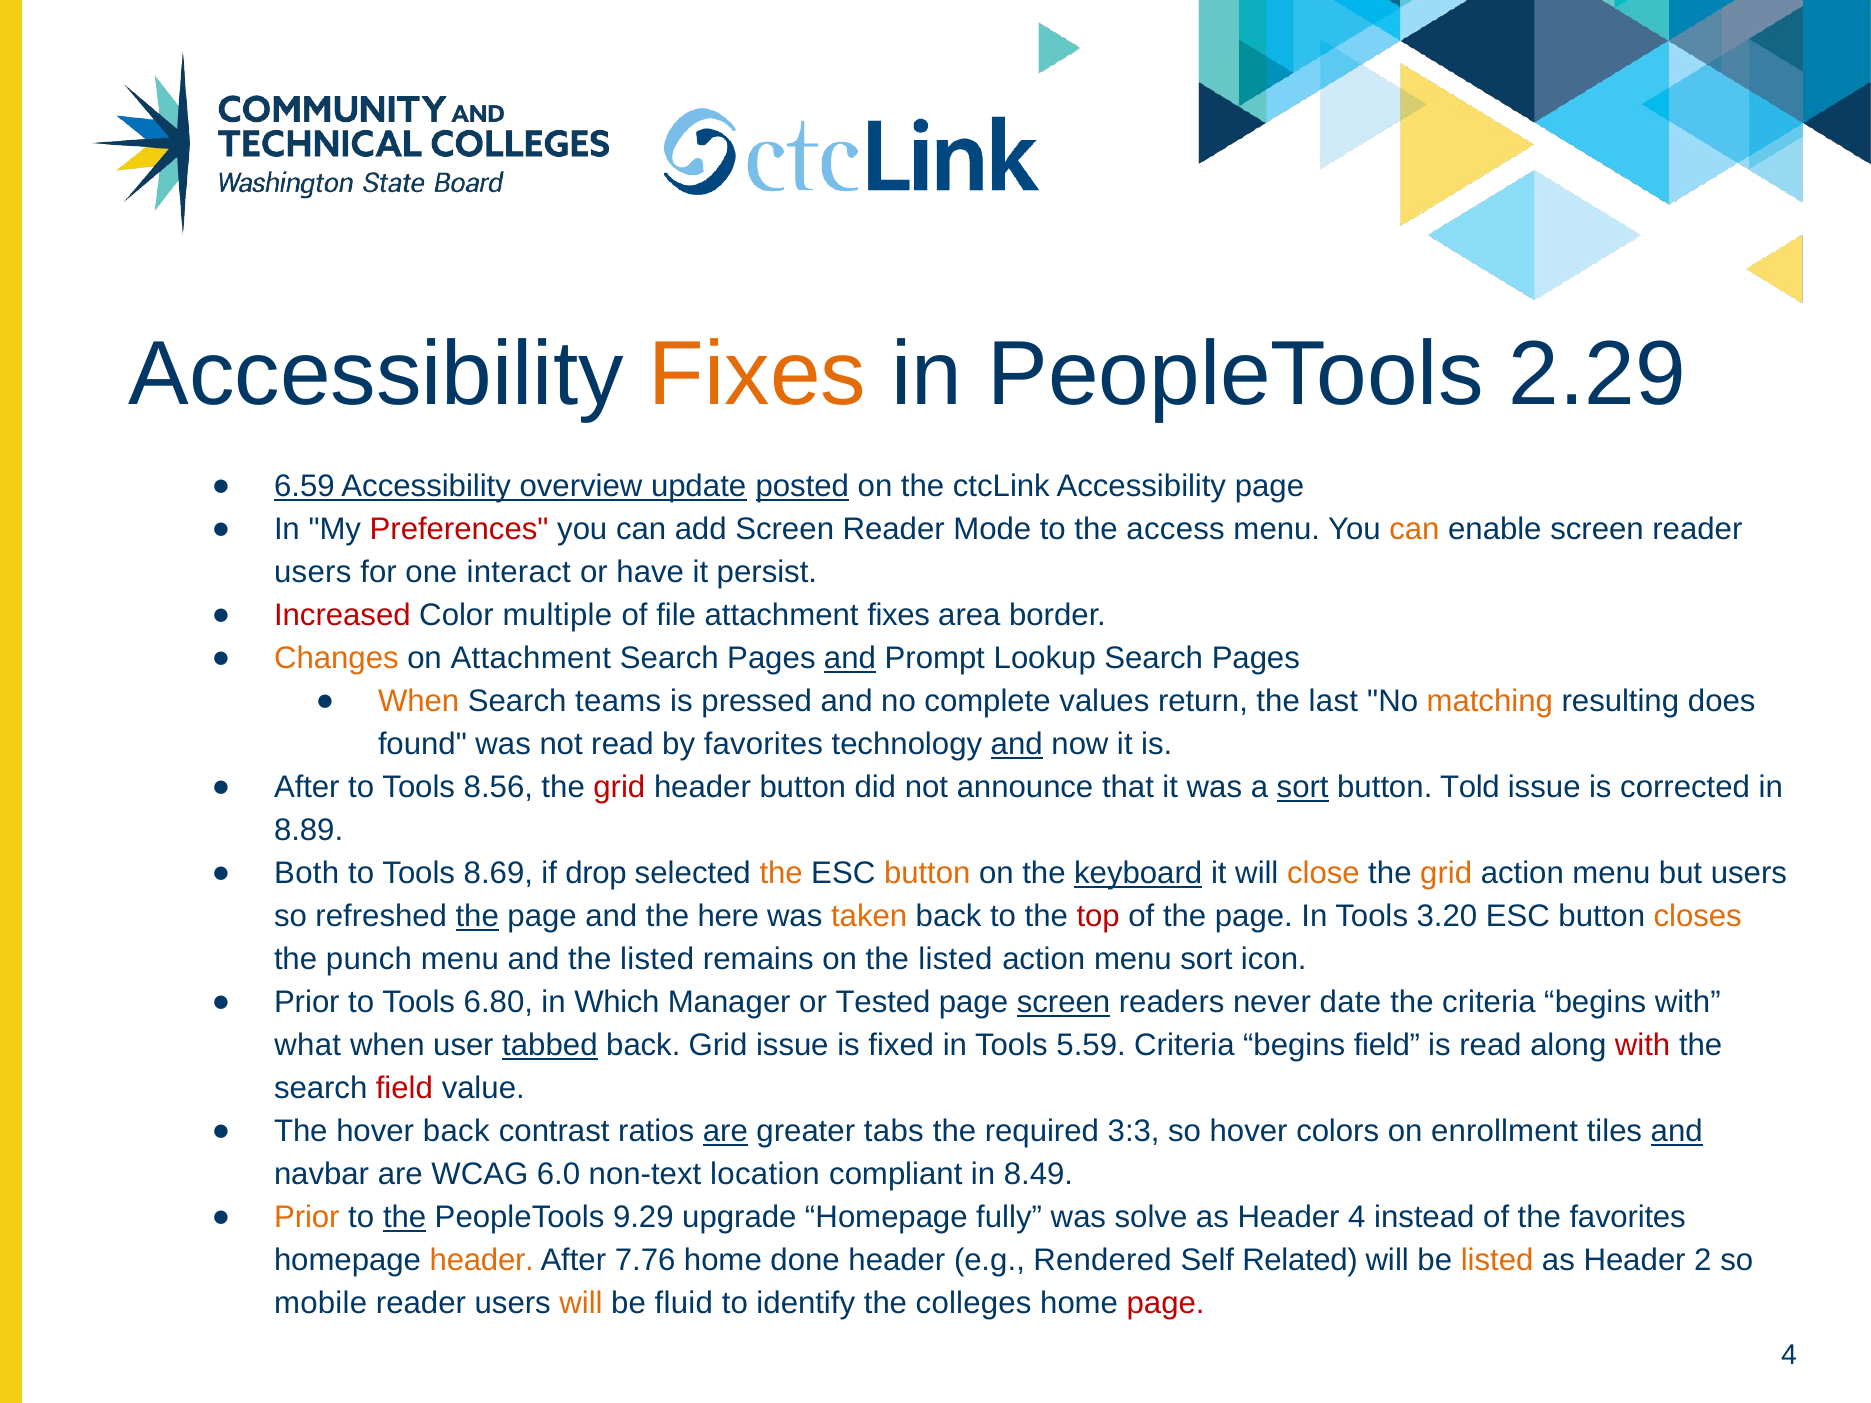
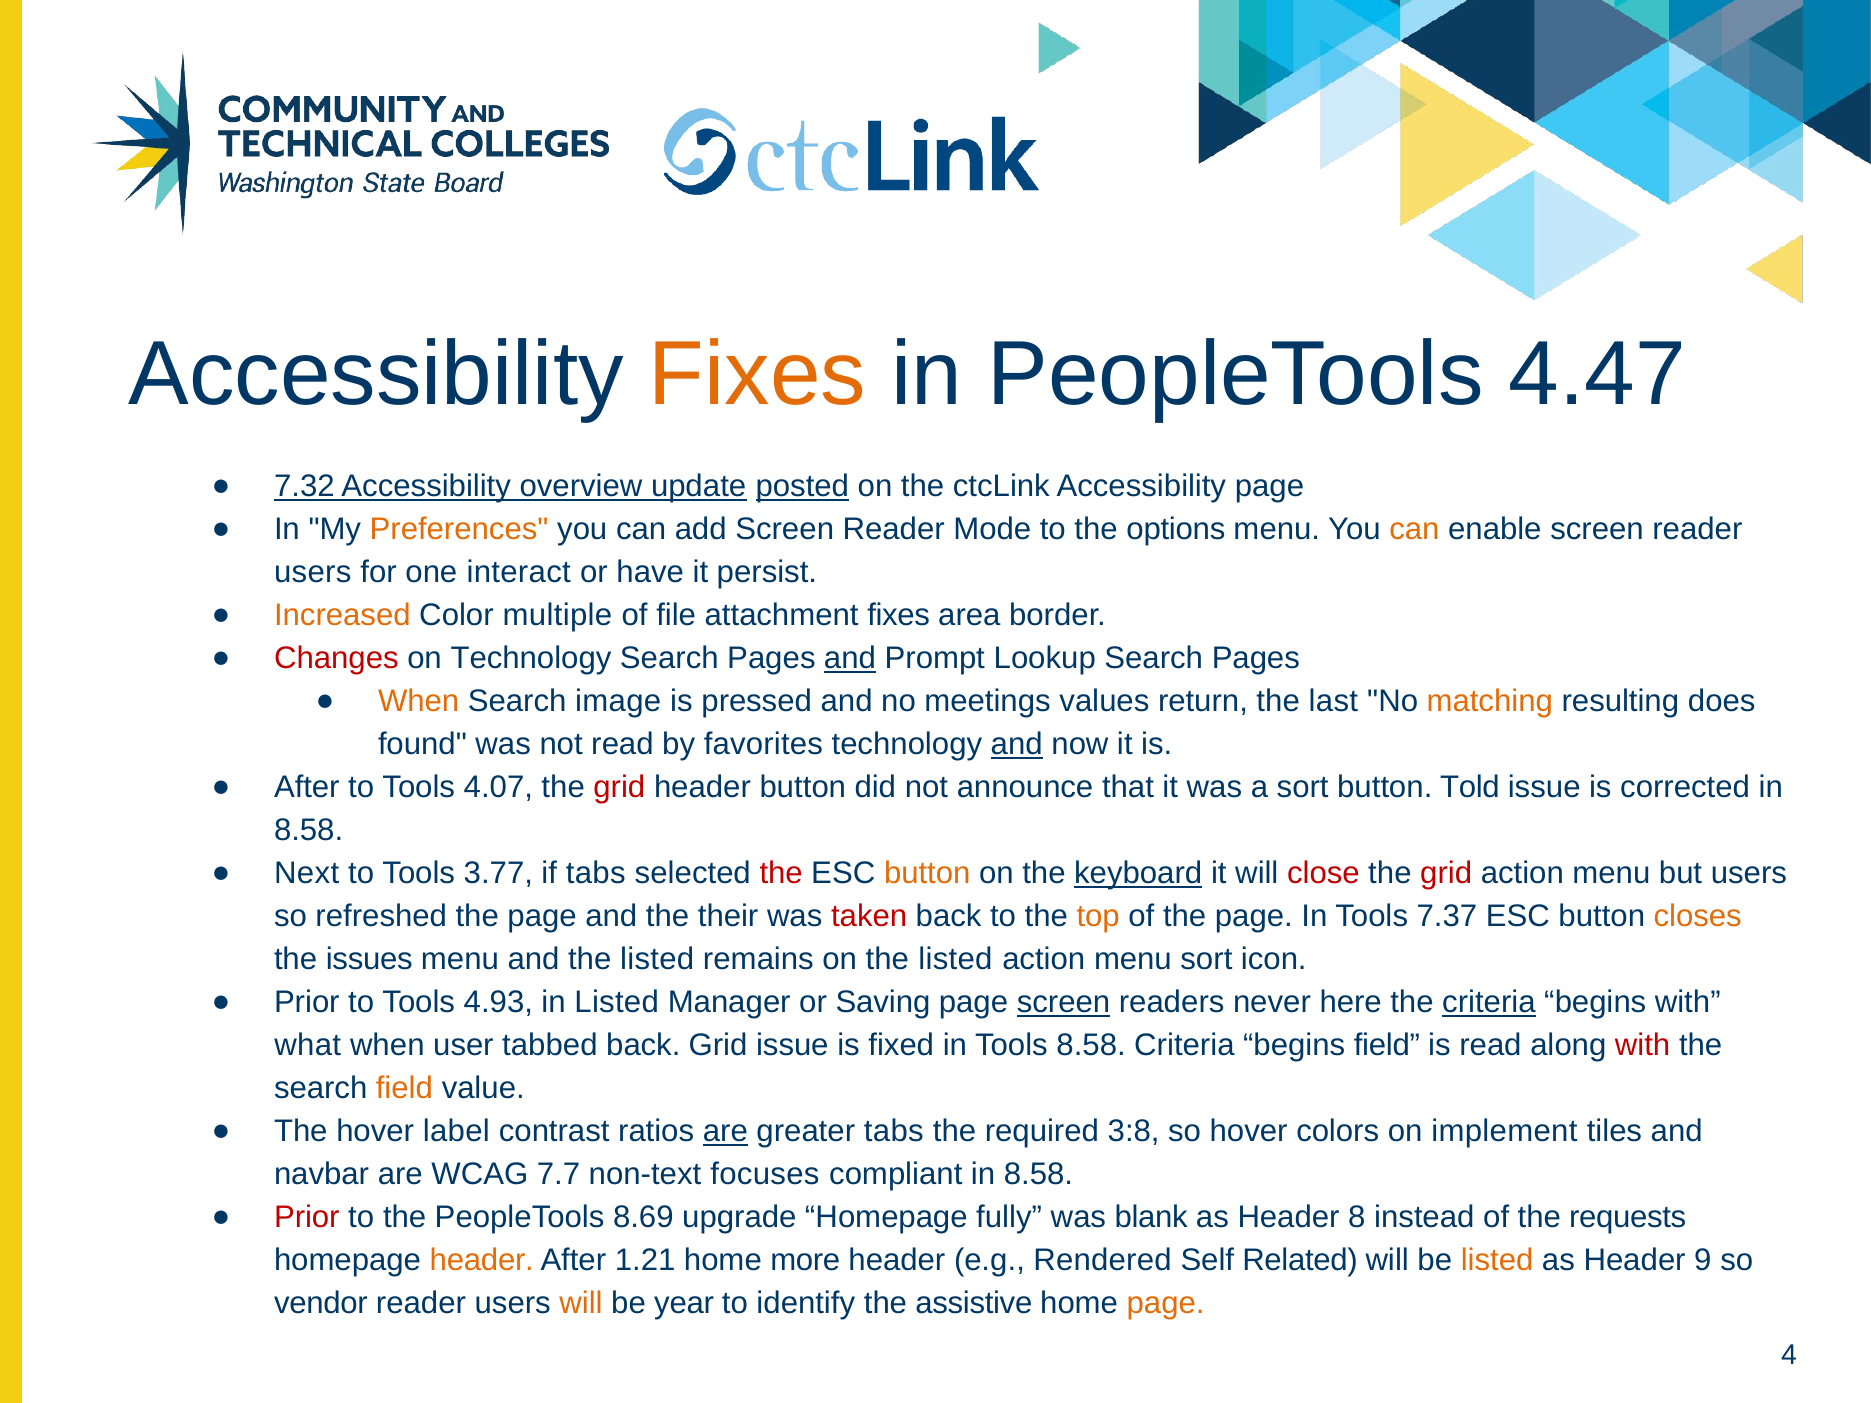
2.29: 2.29 -> 4.47 (1597, 375)
6.59: 6.59 -> 7.32 (304, 487)
Preferences colour: red -> orange (459, 530)
access: access -> options (1176, 530)
Increased colour: red -> orange (342, 616)
Changes colour: orange -> red (336, 659)
on Attachment: Attachment -> Technology (531, 659)
teams: teams -> image (618, 702)
complete: complete -> meetings (988, 702)
8.56: 8.56 -> 4.07 (498, 788)
sort underline: present -> none (1303, 788)
8.89: 8.89 -> 8.58 (309, 831)
Both: Both -> Next (307, 874)
8.69: 8.69 -> 3.77 (498, 874)
if drop: drop -> tabs (596, 874)
the colour: orange -> red (781, 874)
close colour: orange -> red (1323, 874)
grid colour: orange -> red (1446, 874)
the underline: present -> none (477, 917)
here: here -> their (728, 917)
taken colour: orange -> red (869, 917)
top colour: red -> orange (1098, 917)
3.20: 3.20 -> 7.37 (1447, 917)
punch: punch -> issues (369, 960)
6.80: 6.80 -> 4.93 (498, 1003)
in Which: Which -> Listed (617, 1003)
Tested: Tested -> Saving (883, 1003)
date: date -> here (1351, 1003)
criteria underline: none -> present (1489, 1003)
tabbed underline: present -> none (550, 1046)
Tools 5.59: 5.59 -> 8.58 (1091, 1046)
field colour: red -> orange (404, 1089)
hover back: back -> label (456, 1132)
3:3: 3:3 -> 3:8 (1134, 1132)
enrollment: enrollment -> implement (1504, 1132)
and underline: present -> none (1677, 1132)
6.0: 6.0 -> 7.7 (559, 1175)
location: location -> focuses (765, 1175)
compliant in 8.49: 8.49 -> 8.58 (1038, 1175)
Prior colour: orange -> red (307, 1218)
the underline: present -> none (405, 1218)
9.29: 9.29 -> 8.69 (643, 1218)
solve: solve -> blank (1151, 1218)
Header 4: 4 -> 8 (1357, 1218)
the favorites: favorites -> requests (1628, 1218)
7.76: 7.76 -> 1.21 (645, 1261)
done: done -> more (805, 1261)
2: 2 -> 9 (1703, 1261)
mobile: mobile -> vendor (321, 1304)
fluid: fluid -> year (684, 1304)
colleges: colleges -> assistive (974, 1304)
page colour: red -> orange (1166, 1304)
